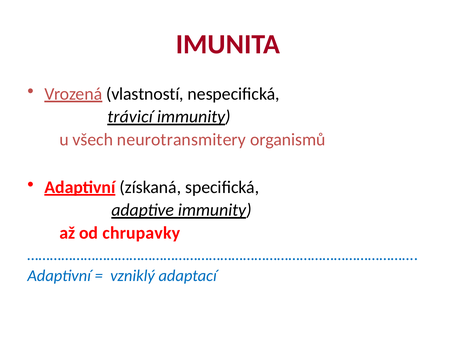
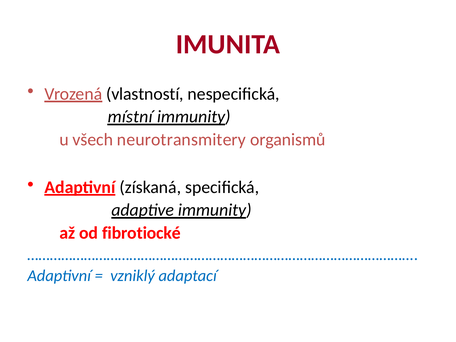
trávicí: trávicí -> místní (130, 117)
chrupavky: chrupavky -> fibrotiocké (141, 233)
